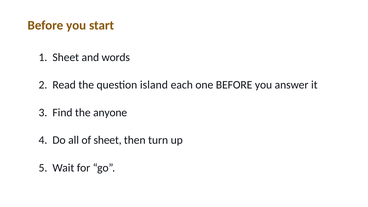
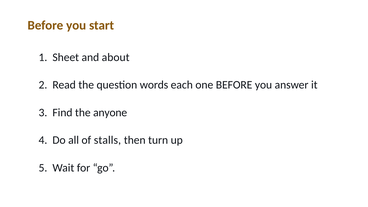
words: words -> about (116, 57)
island: island -> words (154, 85)
of sheet: sheet -> stalls (107, 140)
